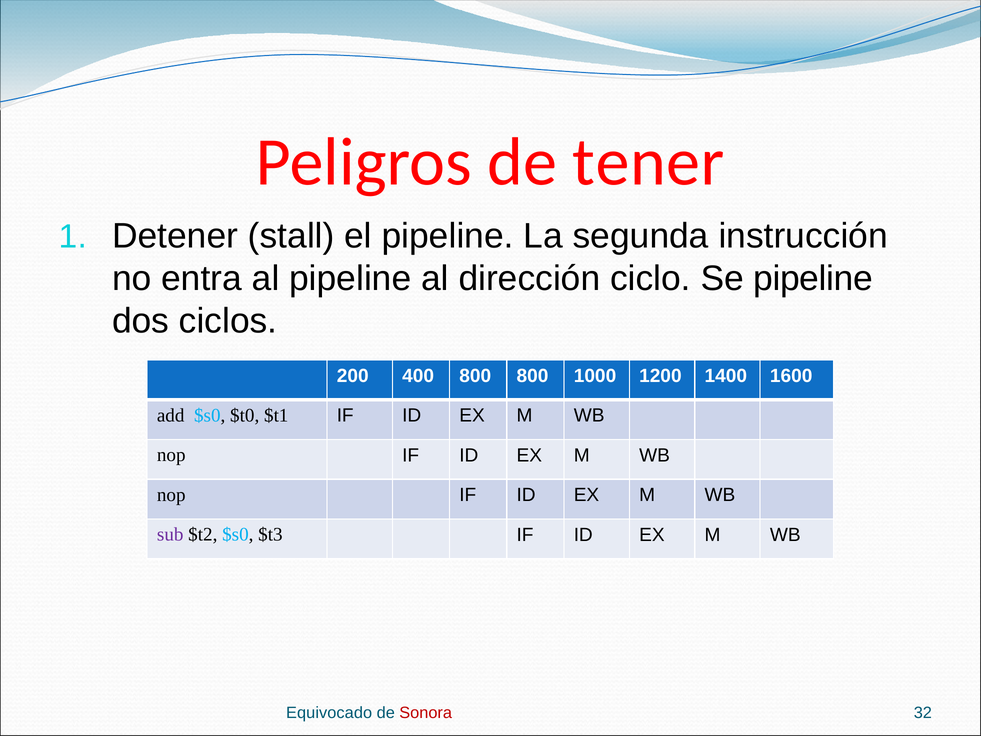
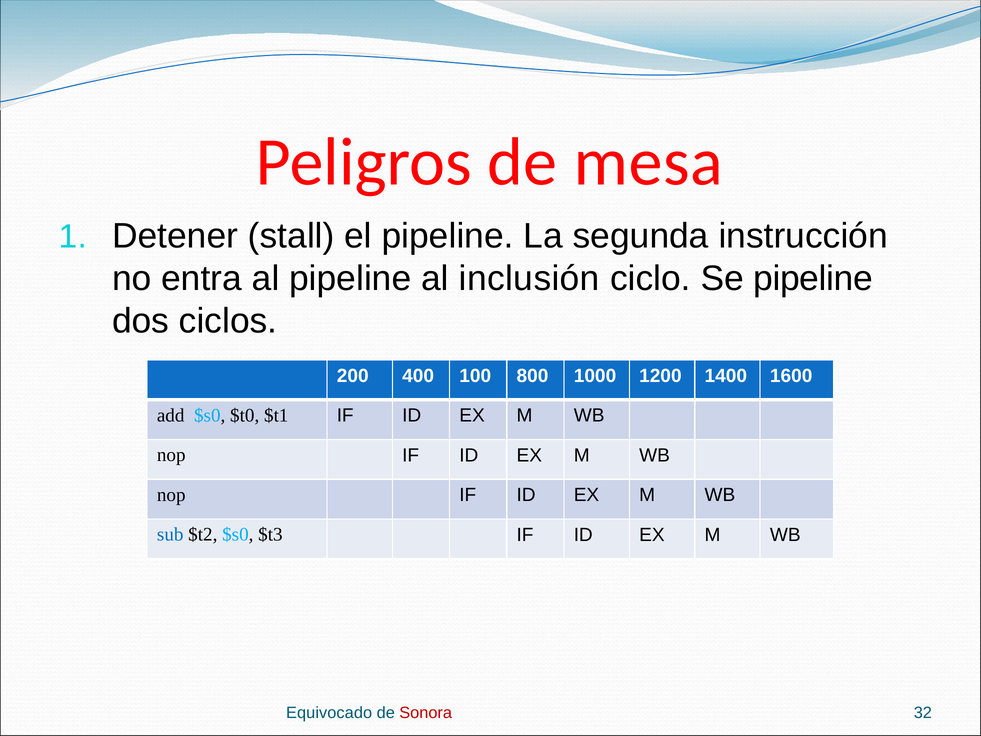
tener: tener -> mesa (648, 162)
dirección: dirección -> inclusión (529, 279)
400 800: 800 -> 100 (475, 376)
sub colour: purple -> blue (170, 534)
